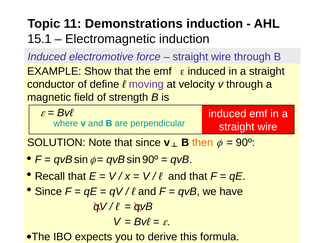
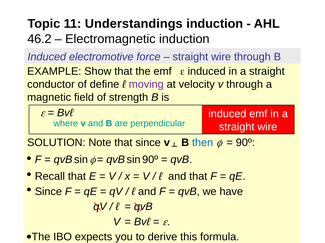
Demonstrations: Demonstrations -> Understandings (134, 24)
15.1: 15.1 -> 46.2 (39, 39)
then colour: orange -> blue (203, 143)
